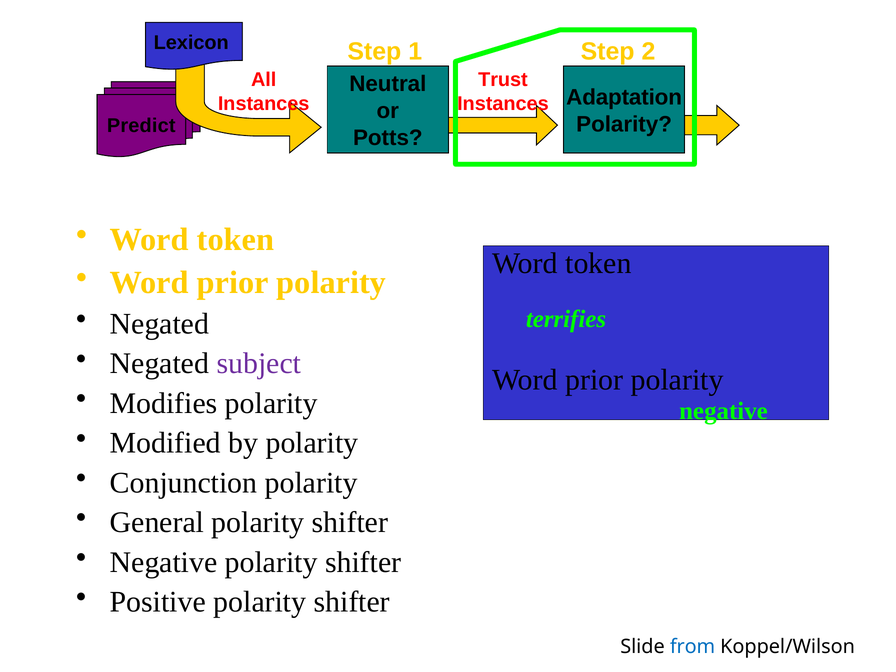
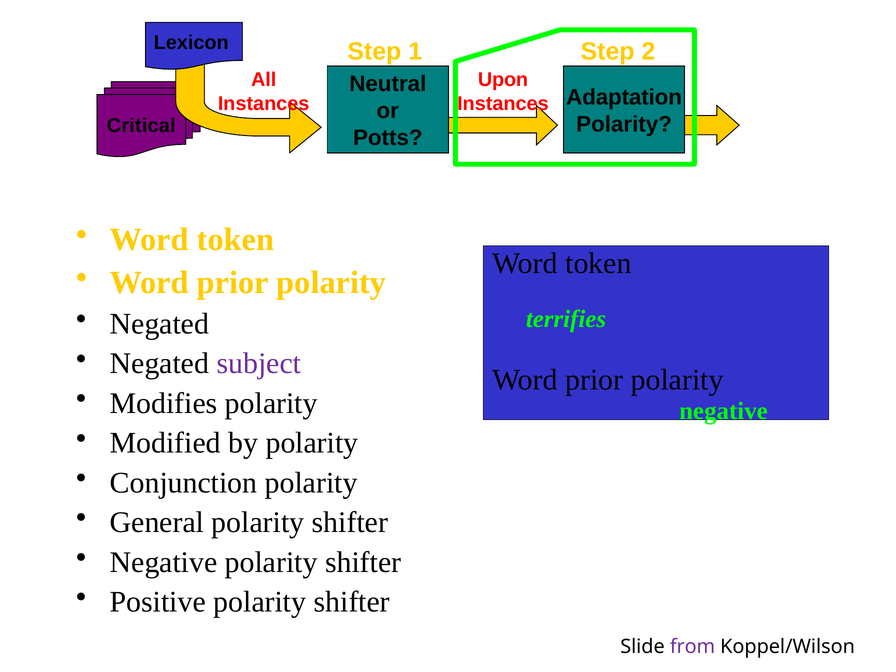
Trust: Trust -> Upon (503, 80)
Predict: Predict -> Critical (141, 126)
from colour: blue -> purple (693, 647)
